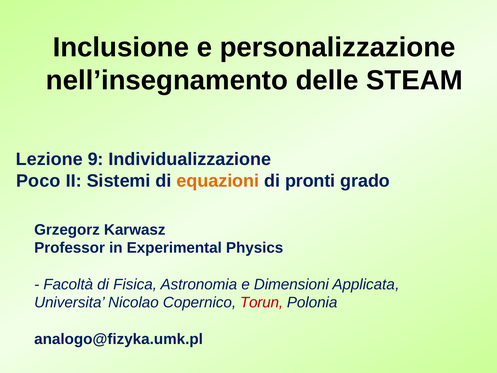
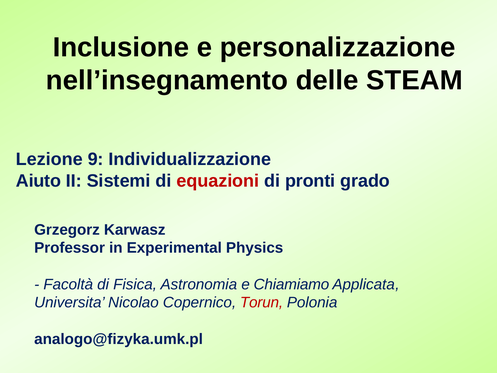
Poco: Poco -> Aiuto (38, 181)
equazioni colour: orange -> red (218, 181)
Dimensioni: Dimensioni -> Chiamiamo (291, 284)
